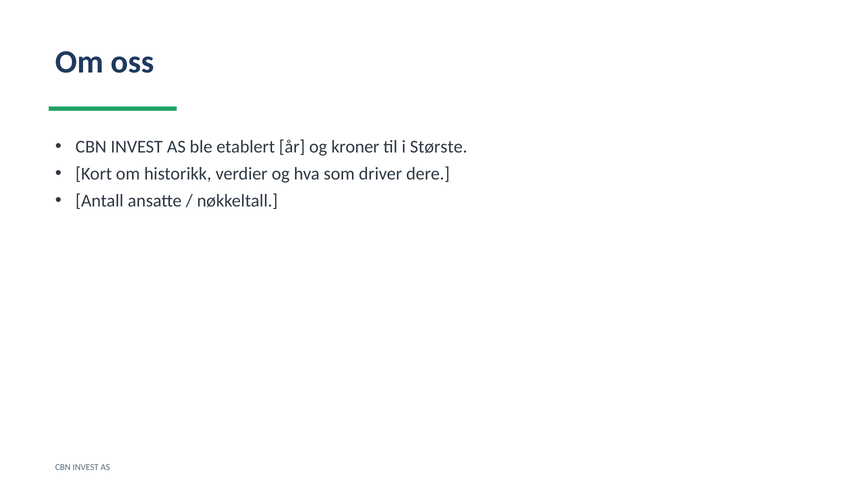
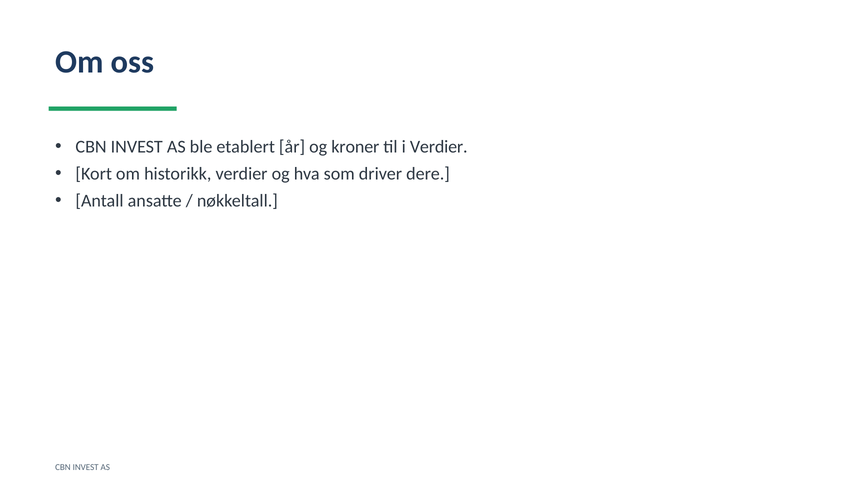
i Største: Største -> Verdier (439, 147)
